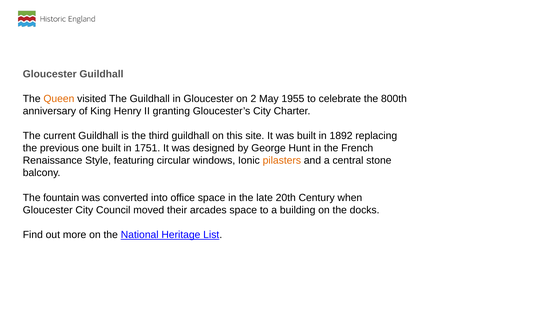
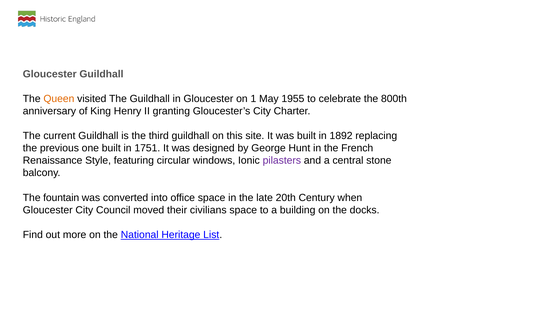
2: 2 -> 1 (253, 99)
pilasters colour: orange -> purple (282, 161)
arcades: arcades -> civilians (208, 210)
